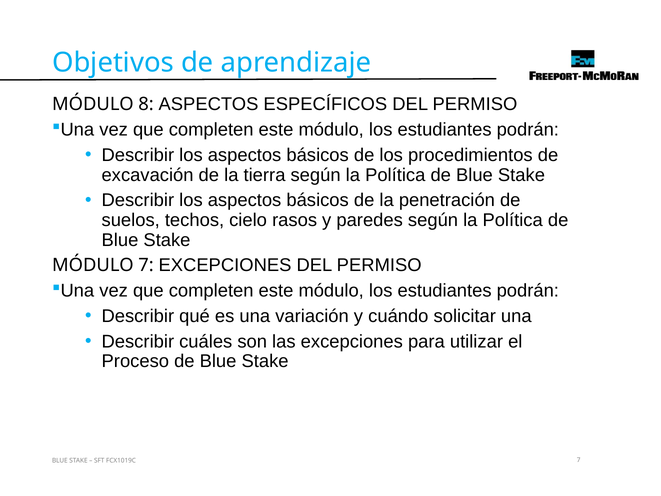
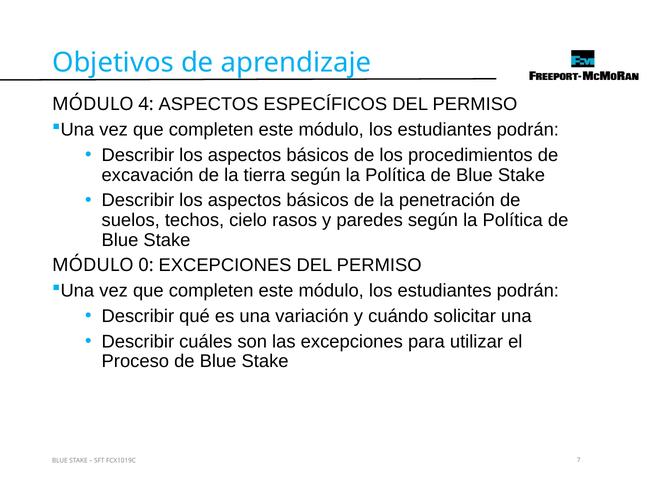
8: 8 -> 4 (146, 104)
MÓDULO 7: 7 -> 0 (146, 265)
